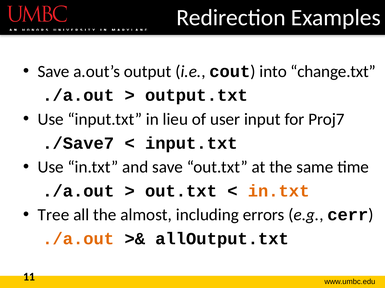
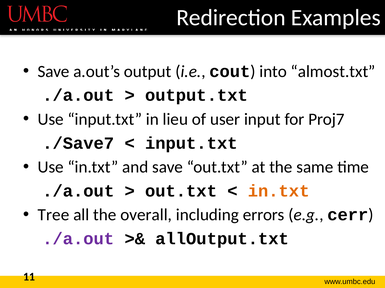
change.txt: change.txt -> almost.txt (333, 72)
almost: almost -> overall (146, 215)
./a.out colour: orange -> purple (78, 239)
